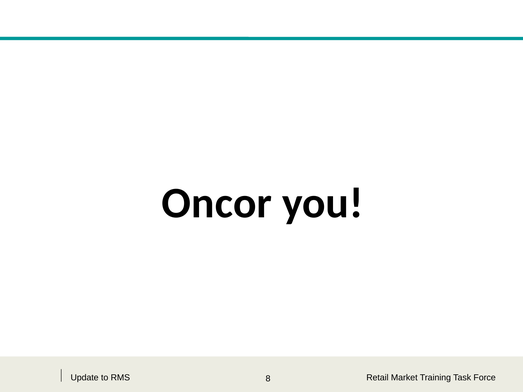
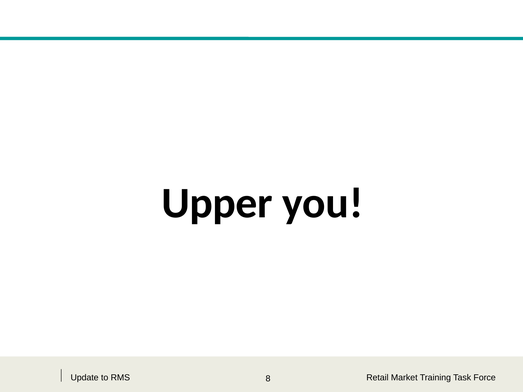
Oncor: Oncor -> Upper (217, 203)
